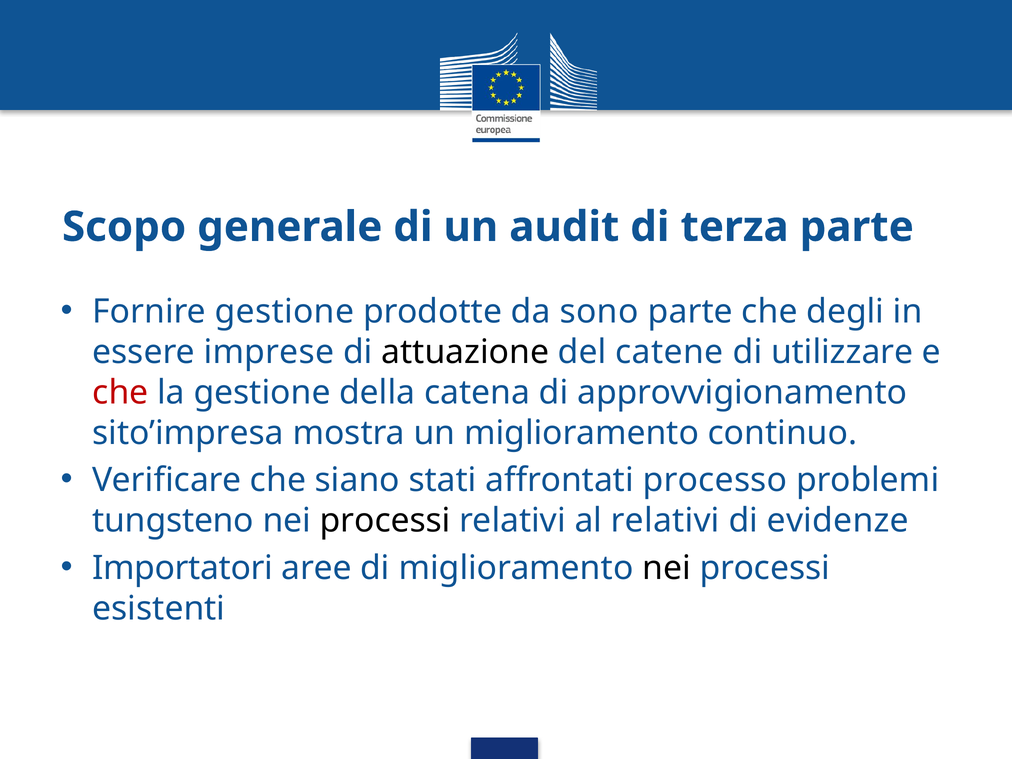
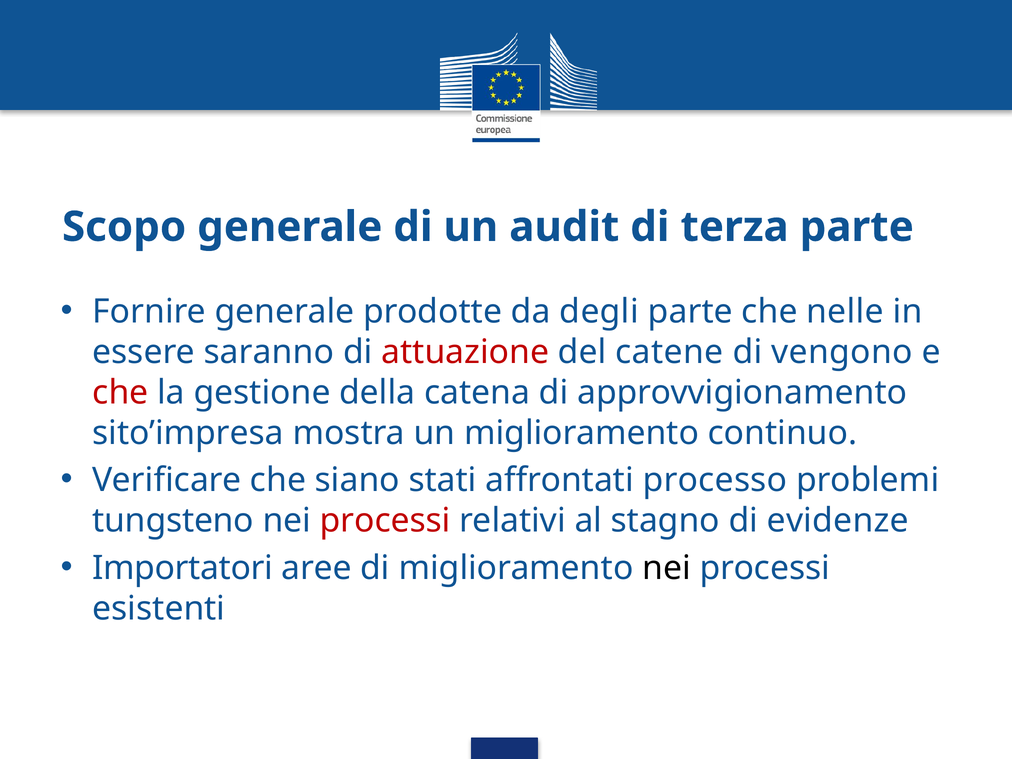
Fornire gestione: gestione -> generale (285, 312)
sono: sono -> degli (599, 312)
degli: degli -> nelle (845, 312)
imprese: imprese -> saranno (269, 352)
attuazione colour: black -> red (465, 352)
utilizzare: utilizzare -> vengono (842, 352)
processi colour: black -> red (385, 521)
al relativi: relativi -> stagno (665, 521)
